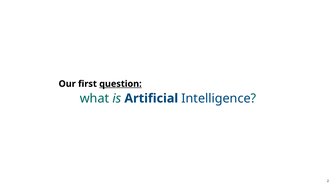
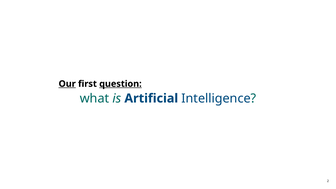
Our underline: none -> present (67, 84)
